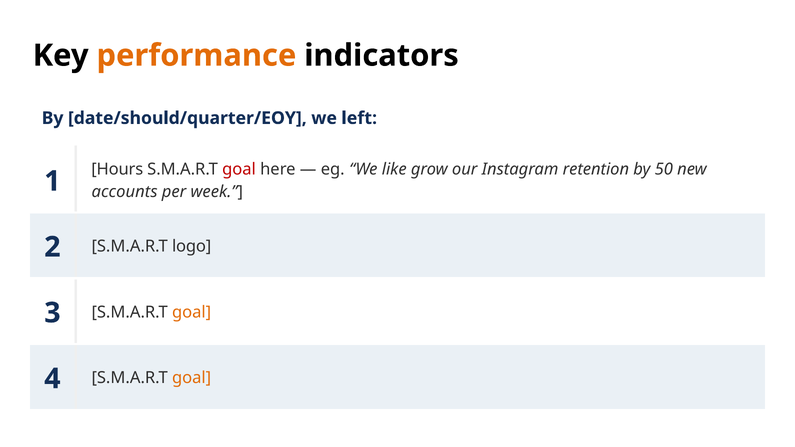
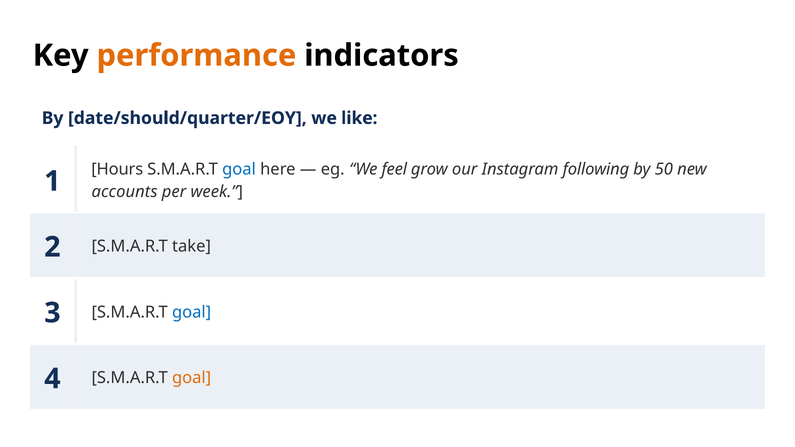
left: left -> like (359, 118)
goal colour: red -> blue (239, 169)
like: like -> feel (394, 169)
retention: retention -> following (596, 169)
logo: logo -> take (192, 246)
goal colour: orange -> blue (192, 312)
